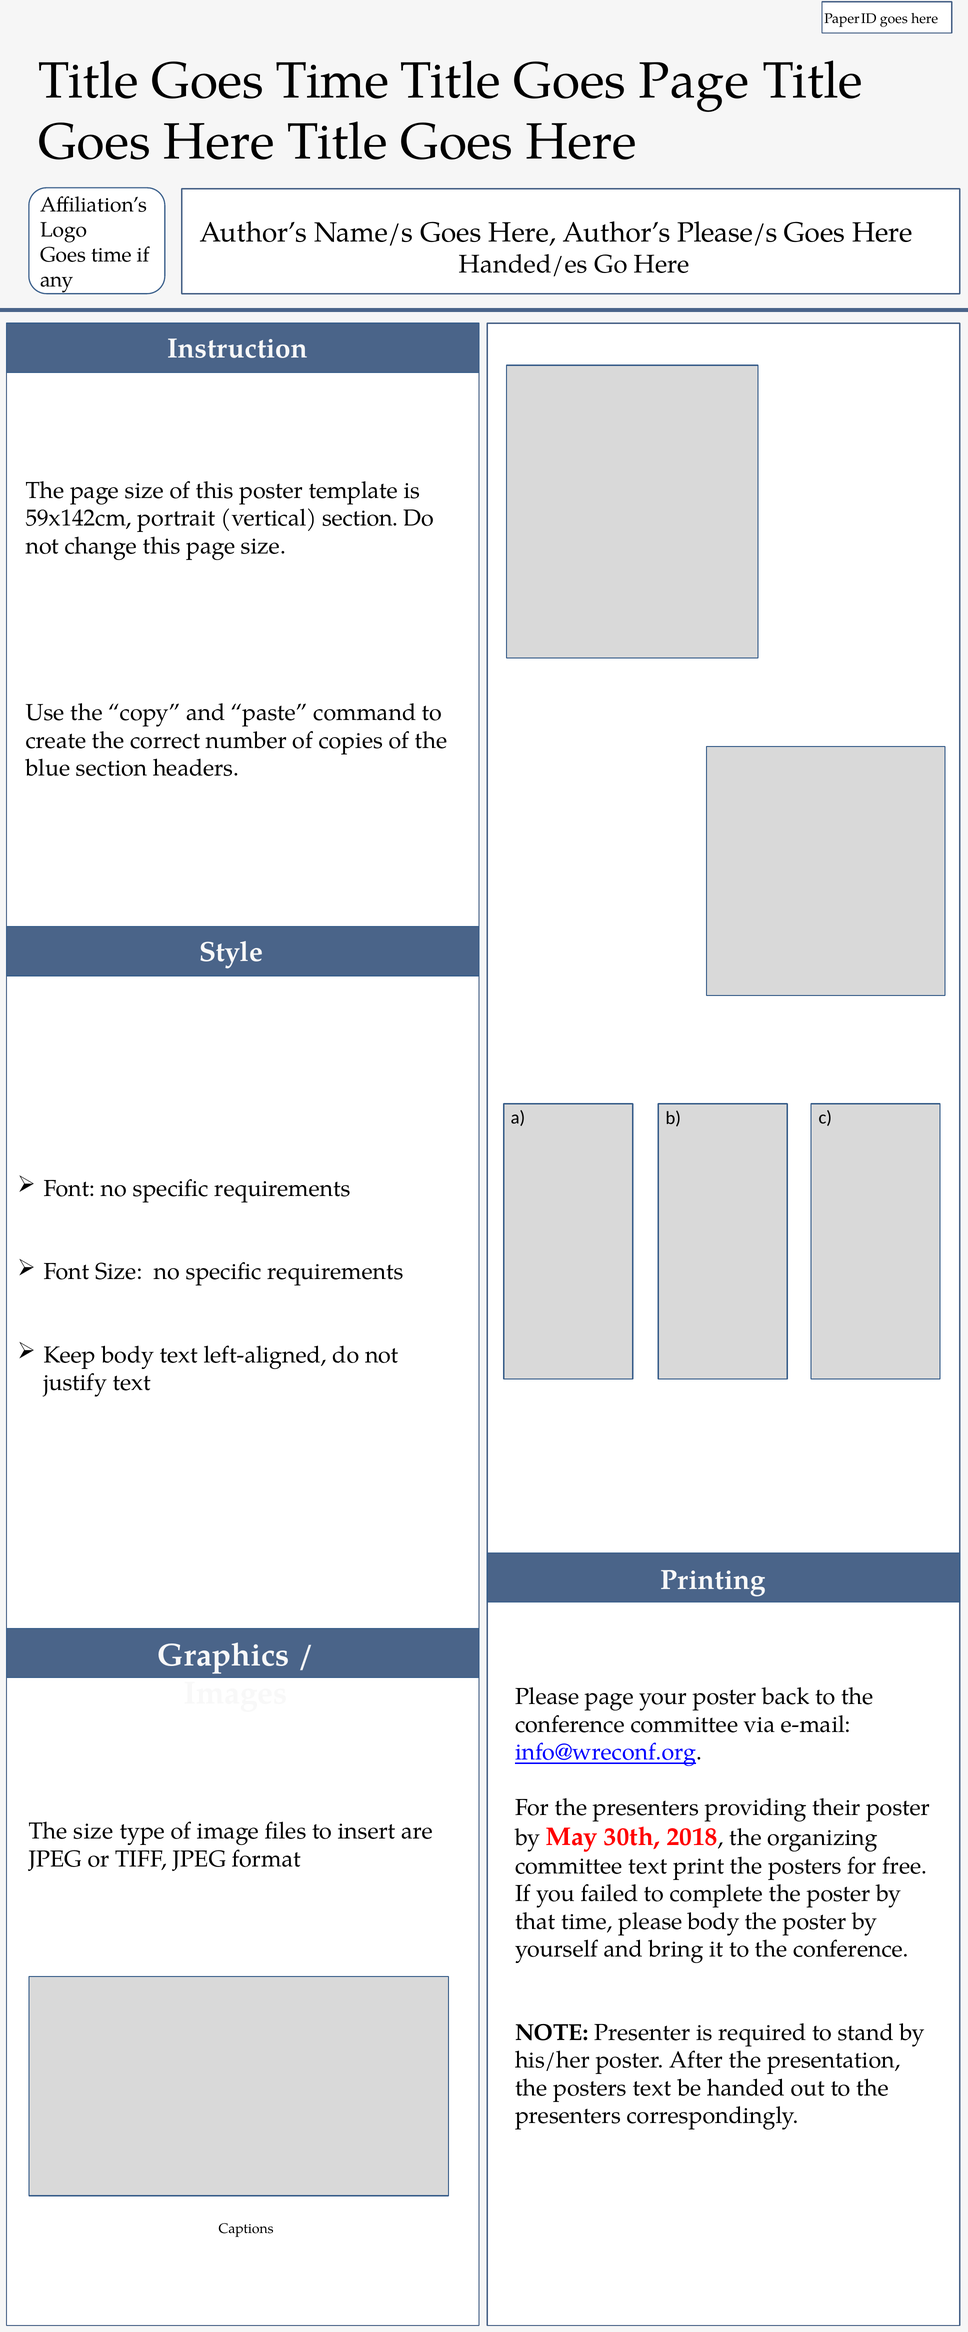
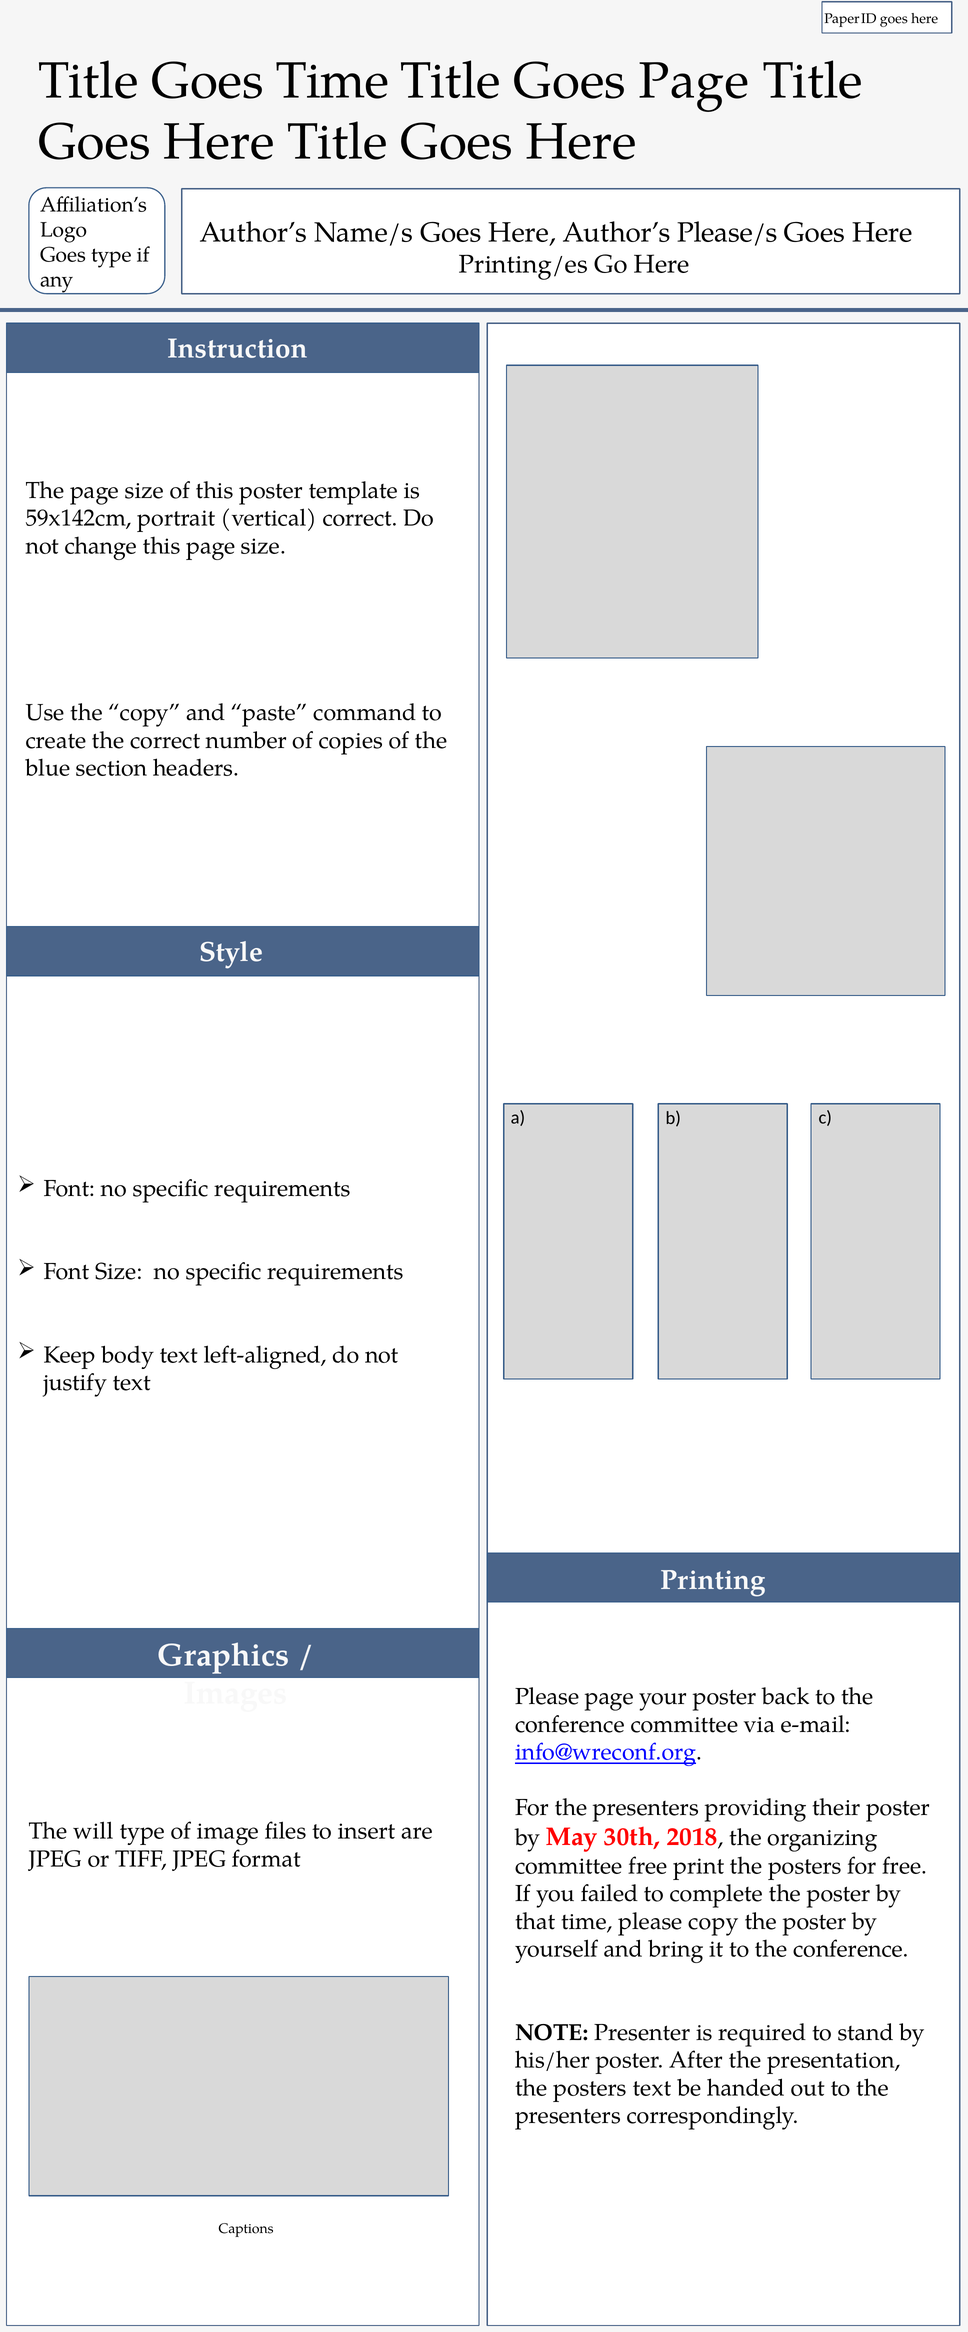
time: time -> type (112, 255)
Handed/es: Handed/es -> Printing/es (523, 264)
vertical section: section -> correct (360, 519)
The size: size -> will (93, 1832)
committee text: text -> free (648, 1867)
please body: body -> copy (713, 1923)
